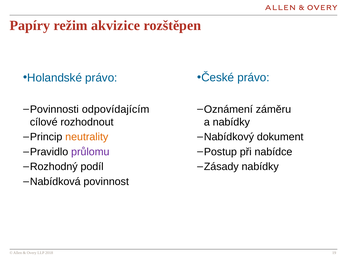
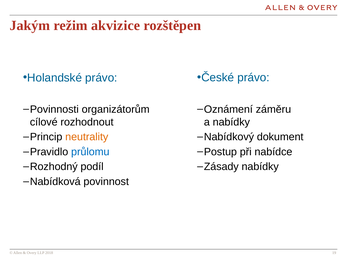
Papíry: Papíry -> Jakým (30, 26)
odpovídajícím: odpovídajícím -> organizátorům (116, 109)
průlomu colour: purple -> blue (90, 152)
